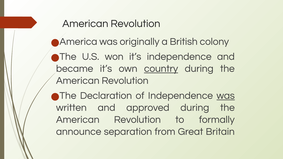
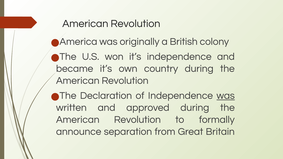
country underline: present -> none (161, 69)
